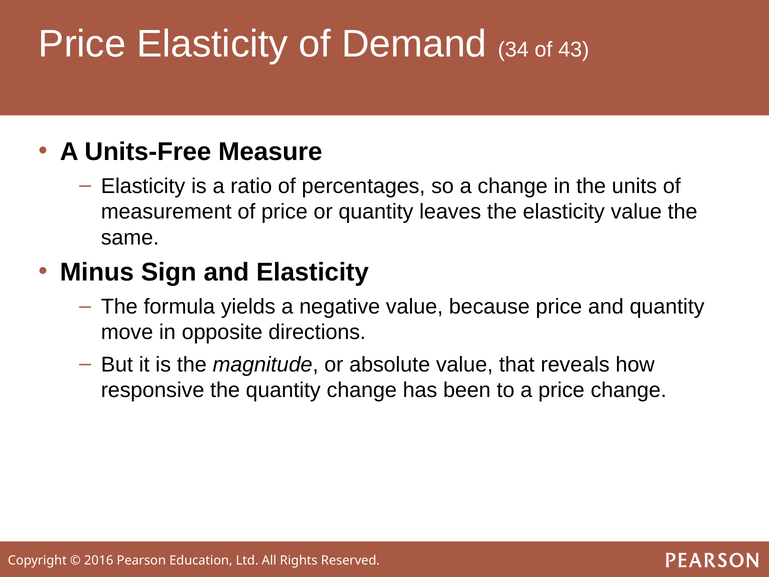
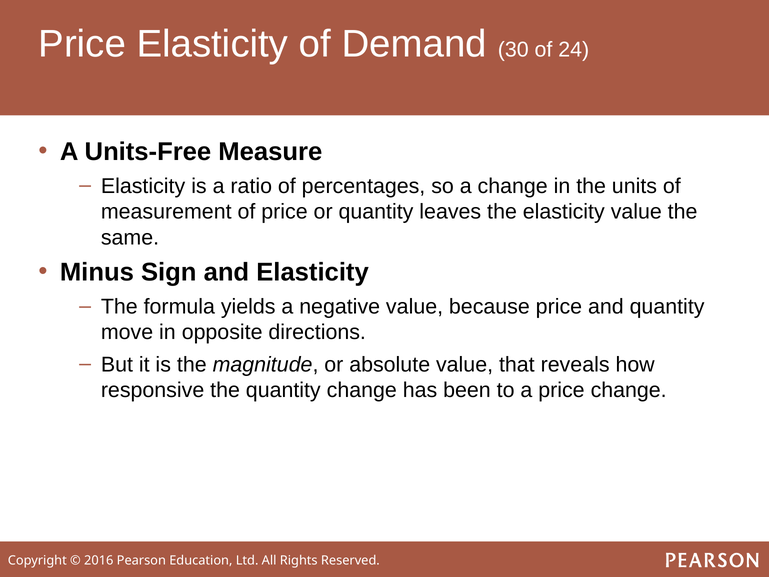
34: 34 -> 30 (513, 50)
43: 43 -> 24 (574, 50)
